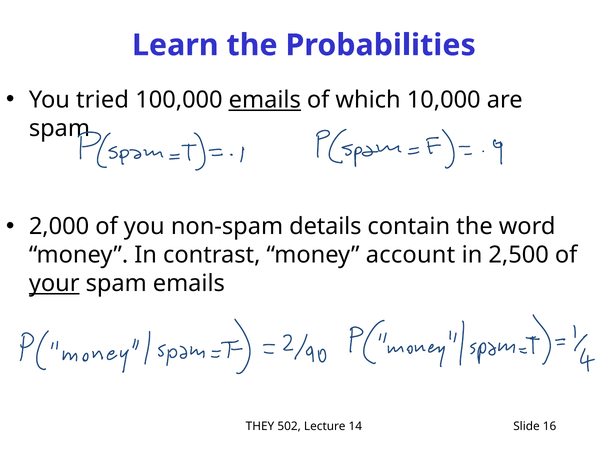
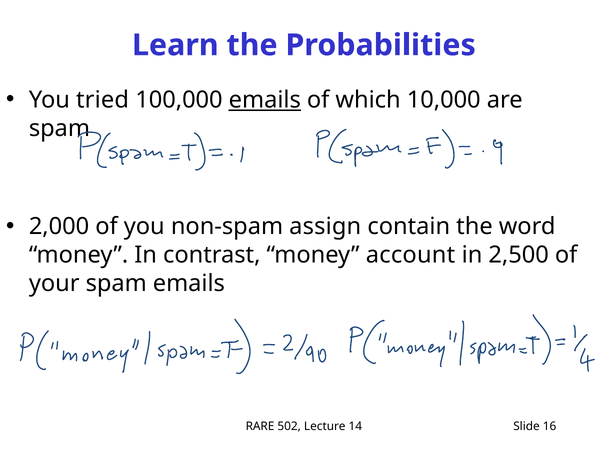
details: details -> assign (325, 227)
your underline: present -> none (54, 283)
THEY: THEY -> RARE (260, 426)
